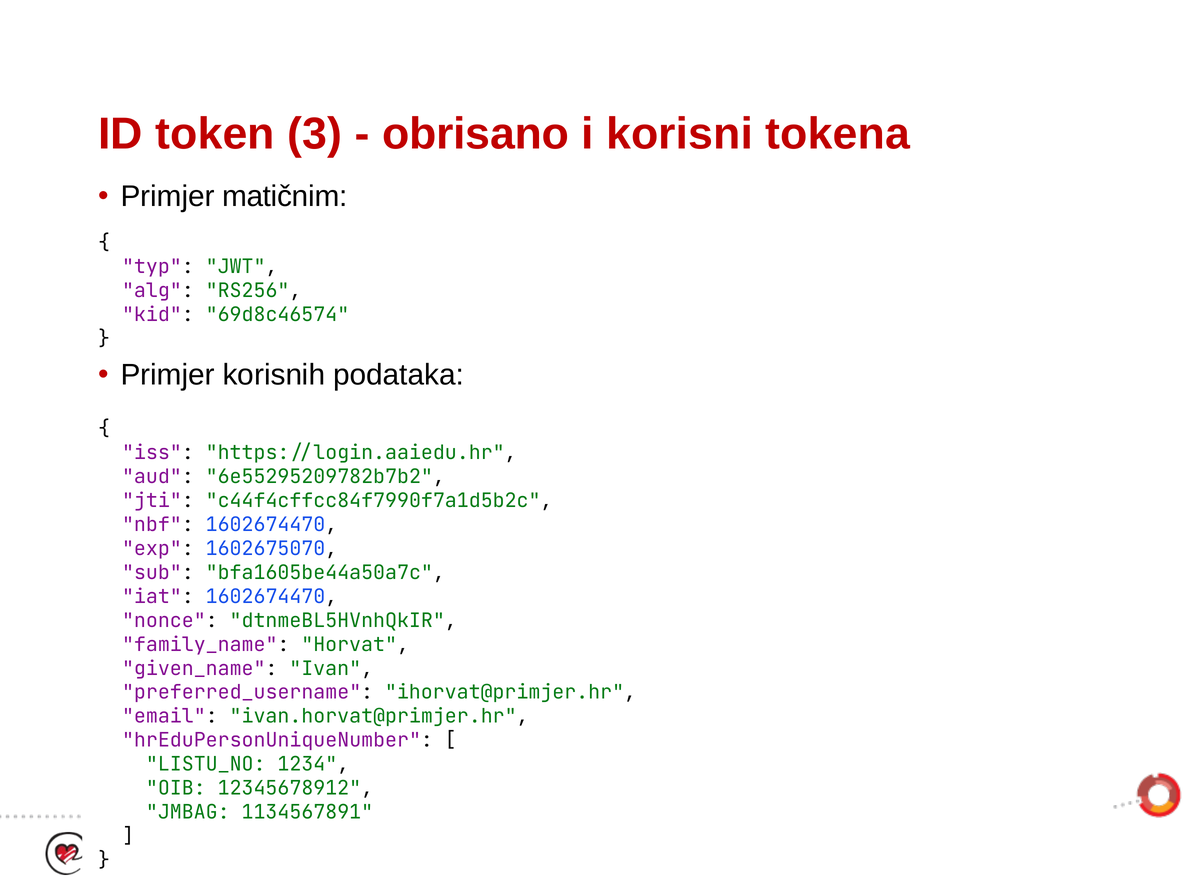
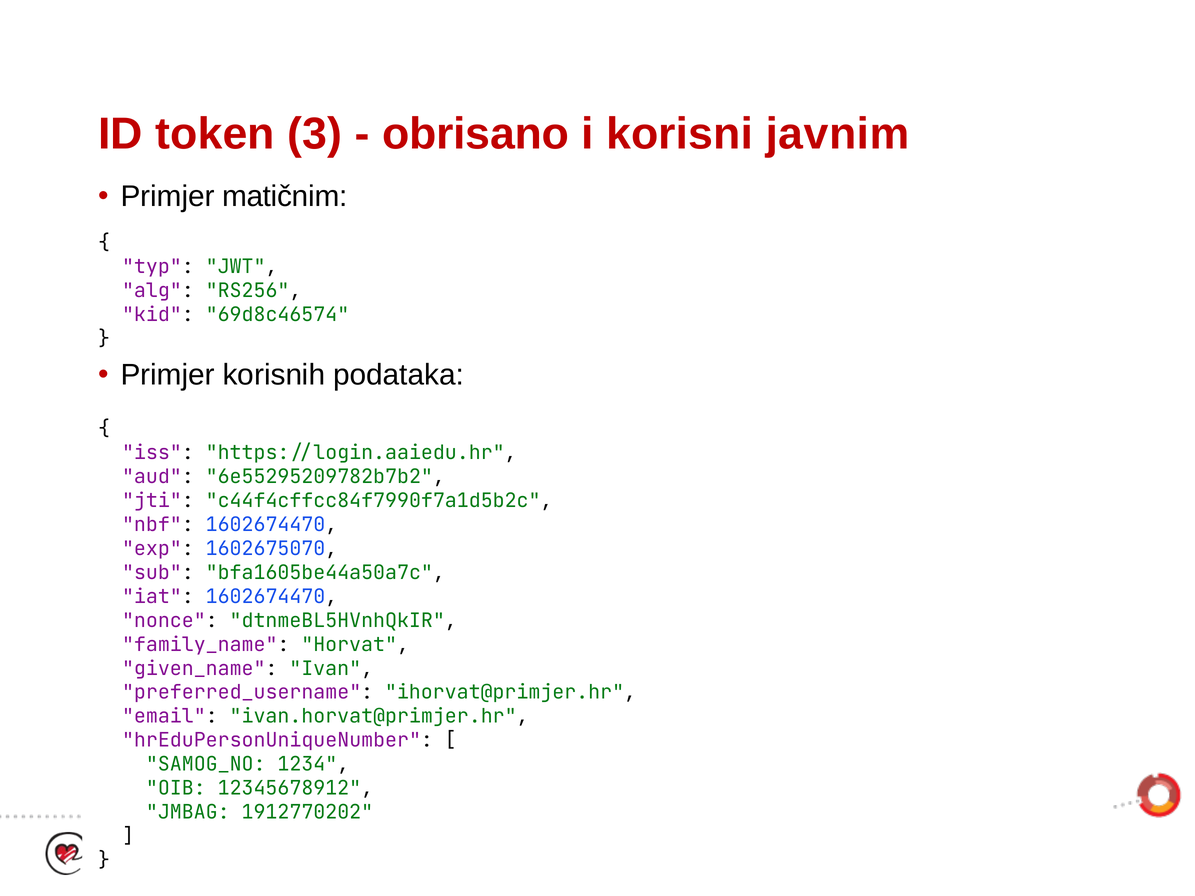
tokena: tokena -> javnim (838, 134)
LISTU_NO: LISTU_NO -> SAMOG_NO (206, 764)
1134567891: 1134567891 -> 1912770202 (307, 812)
